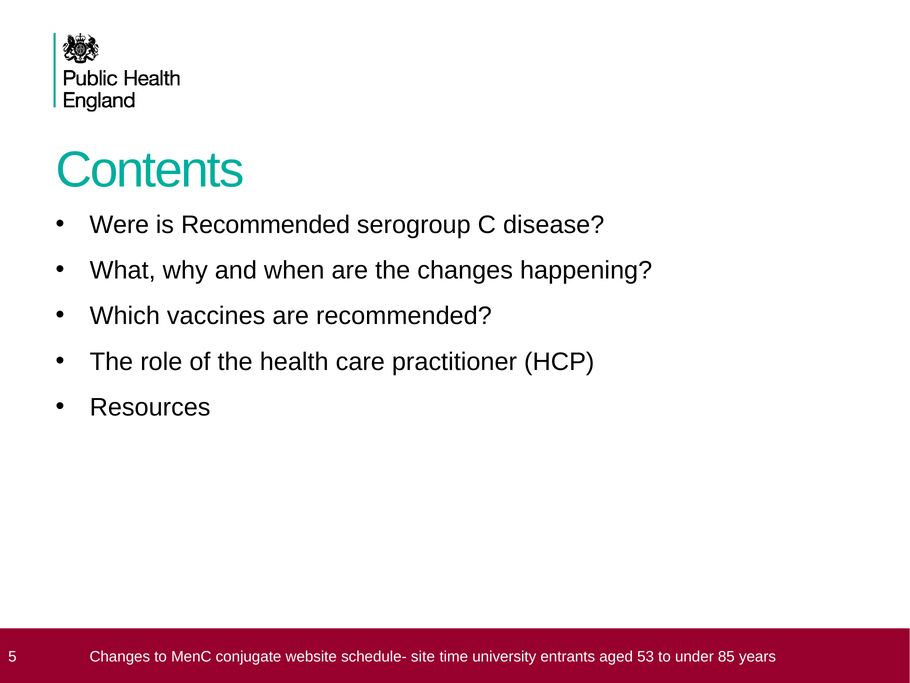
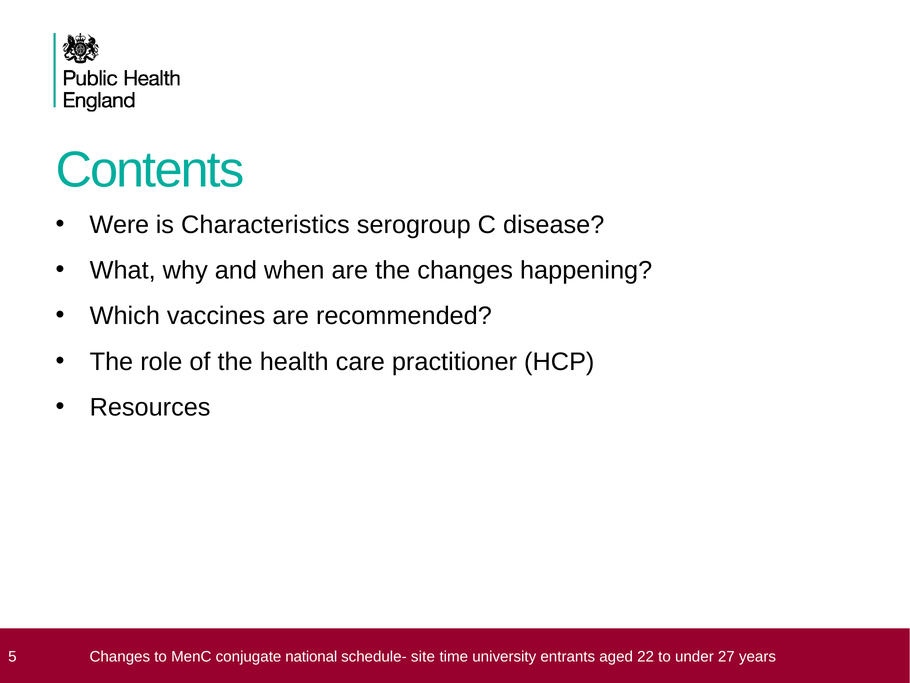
is Recommended: Recommended -> Characteristics (265, 225)
website: website -> national (311, 656)
53: 53 -> 22 (646, 656)
85: 85 -> 27 (726, 656)
